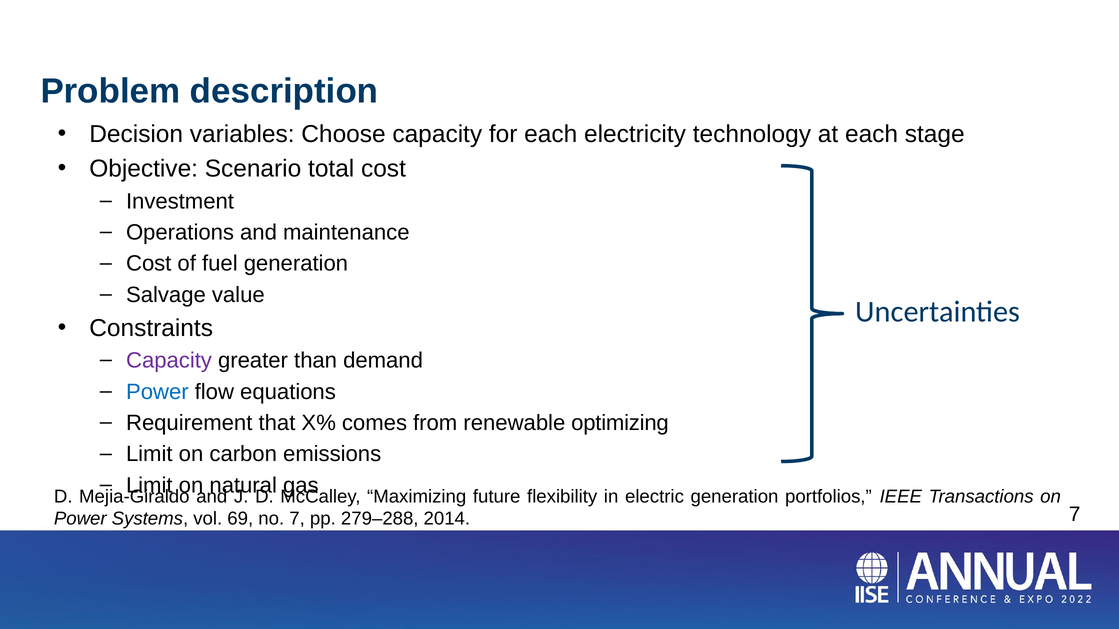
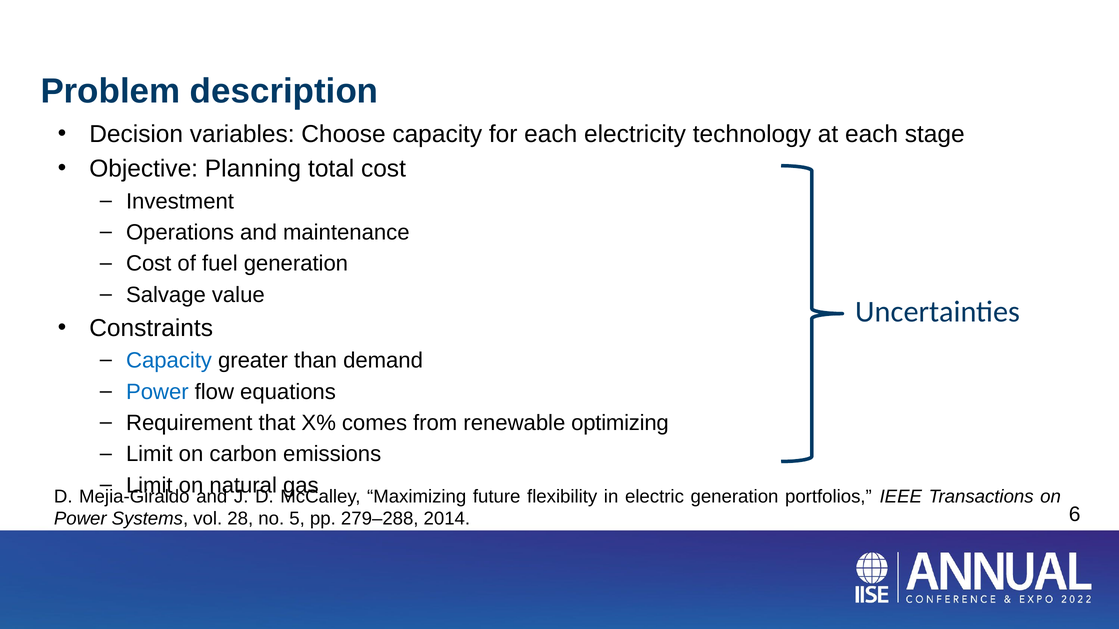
Scenario: Scenario -> Planning (253, 169)
Capacity colour: purple -> blue (169, 361)
69: 69 -> 28 (240, 519)
no 7: 7 -> 5 (297, 519)
2014 7: 7 -> 6 (1075, 515)
